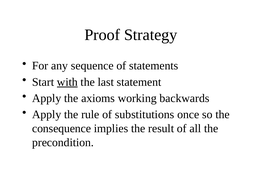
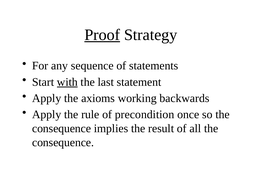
Proof underline: none -> present (102, 35)
substitutions: substitutions -> precondition (145, 115)
precondition: precondition -> consequence (63, 143)
